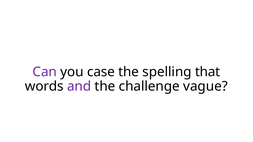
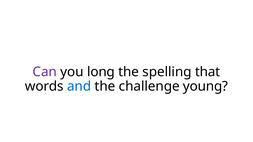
case: case -> long (101, 72)
and colour: purple -> blue (79, 87)
vague: vague -> young (205, 87)
